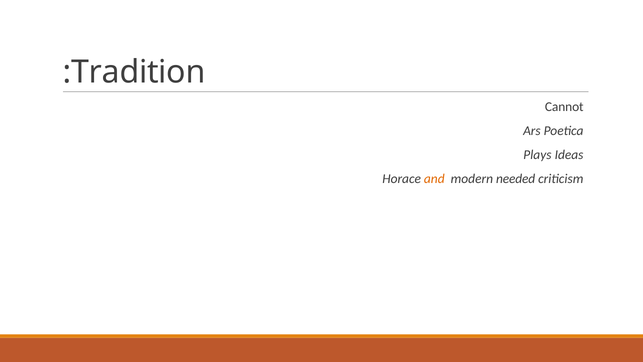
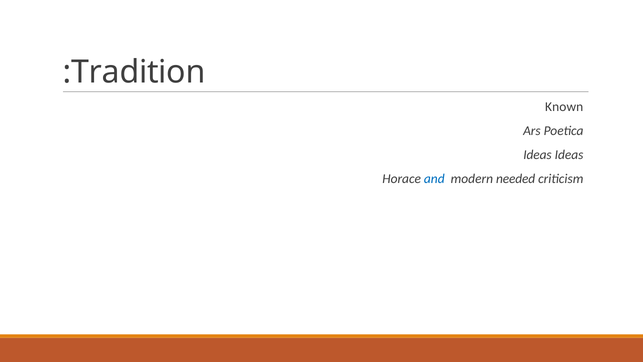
Cannot: Cannot -> Known (564, 107)
Plays: Plays -> Ideas (537, 155)
and colour: orange -> blue (434, 178)
